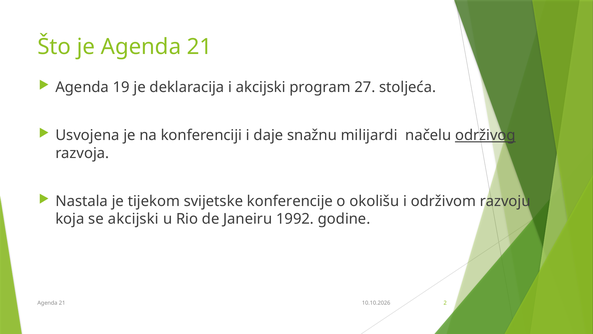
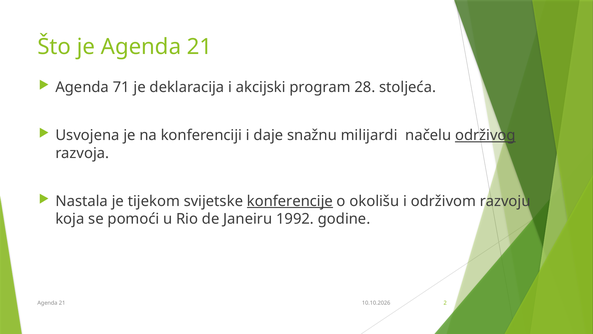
19: 19 -> 71 (121, 87)
27: 27 -> 28 (365, 87)
konferencije underline: none -> present (290, 201)
se akcijski: akcijski -> pomoći (133, 219)
